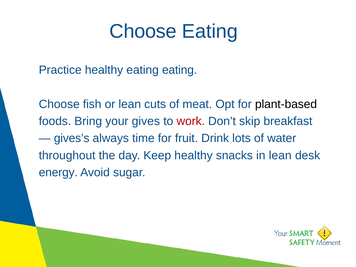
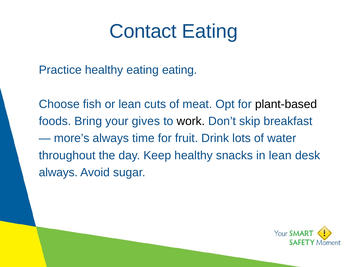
Choose: Choose -> Contact (143, 31)
work colour: red -> black (191, 121)
gives’s: gives’s -> more’s (72, 138)
energy: energy -> always (58, 172)
